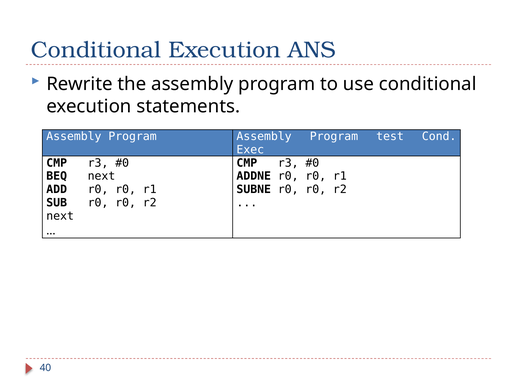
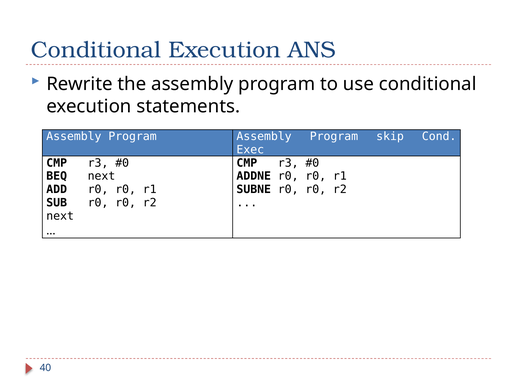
test: test -> skip (390, 137)
